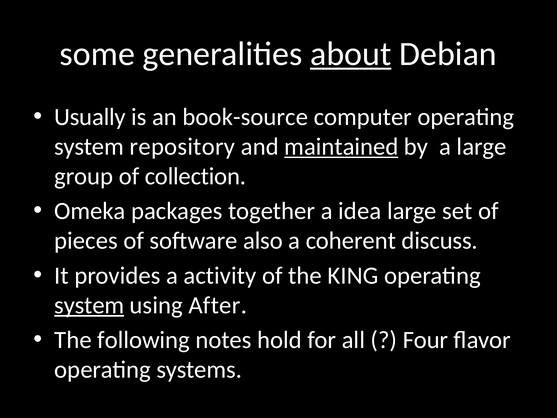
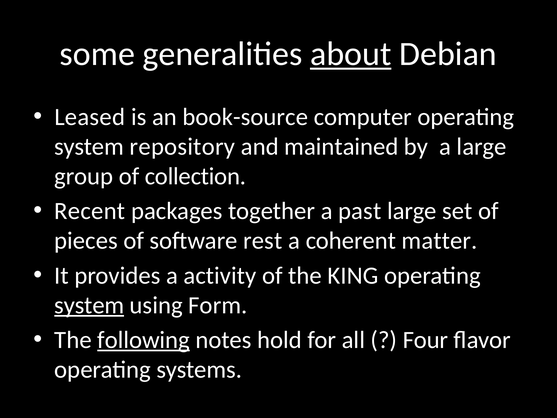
Usually: Usually -> Leased (90, 117)
maintained underline: present -> none (341, 147)
Omeka: Omeka -> Recent (90, 211)
idea: idea -> past (360, 211)
also: also -> rest (263, 241)
discuss: discuss -> matter (440, 241)
After: After -> Form (218, 305)
following underline: none -> present (144, 340)
